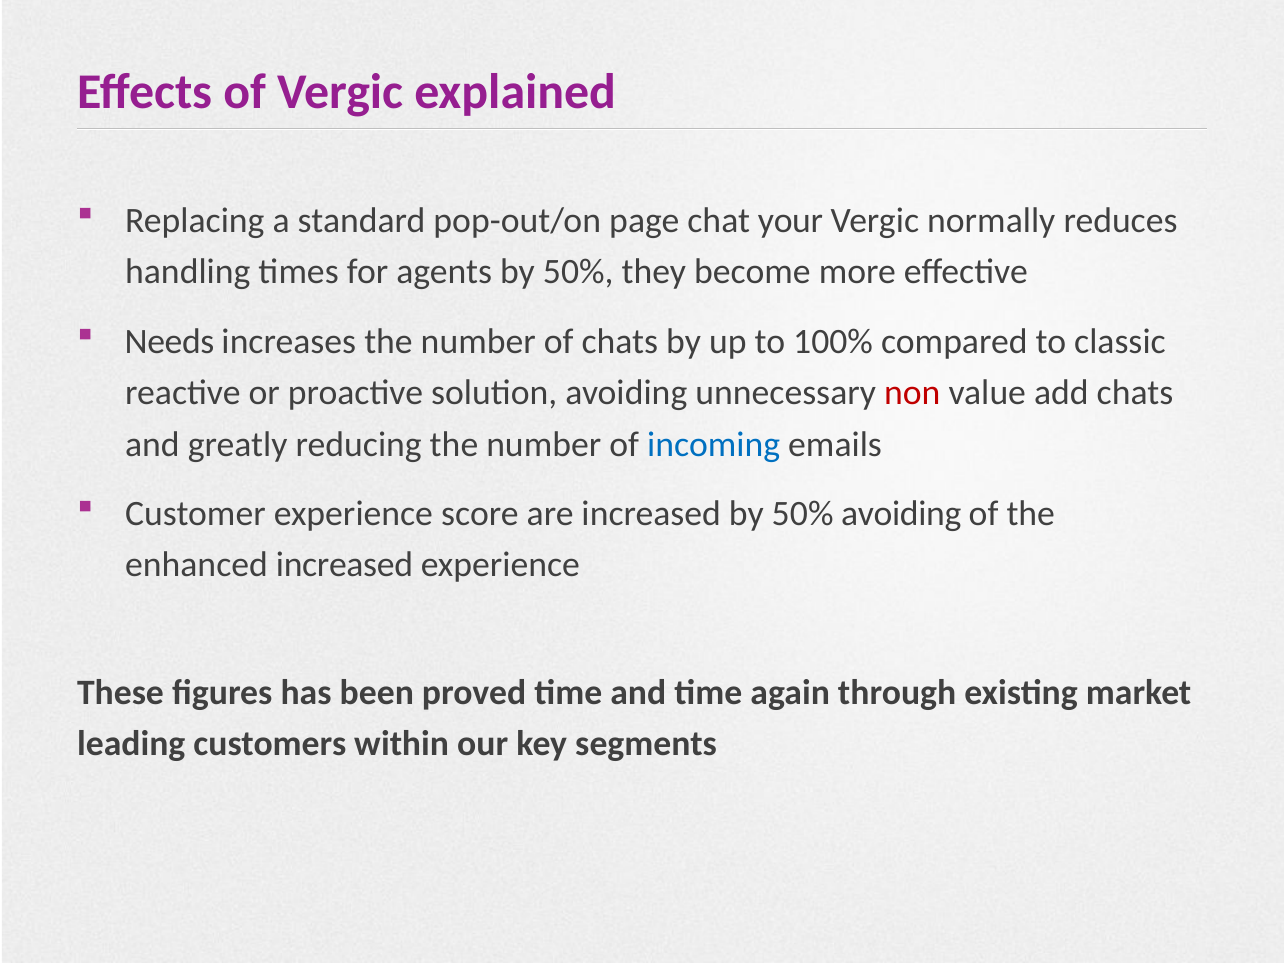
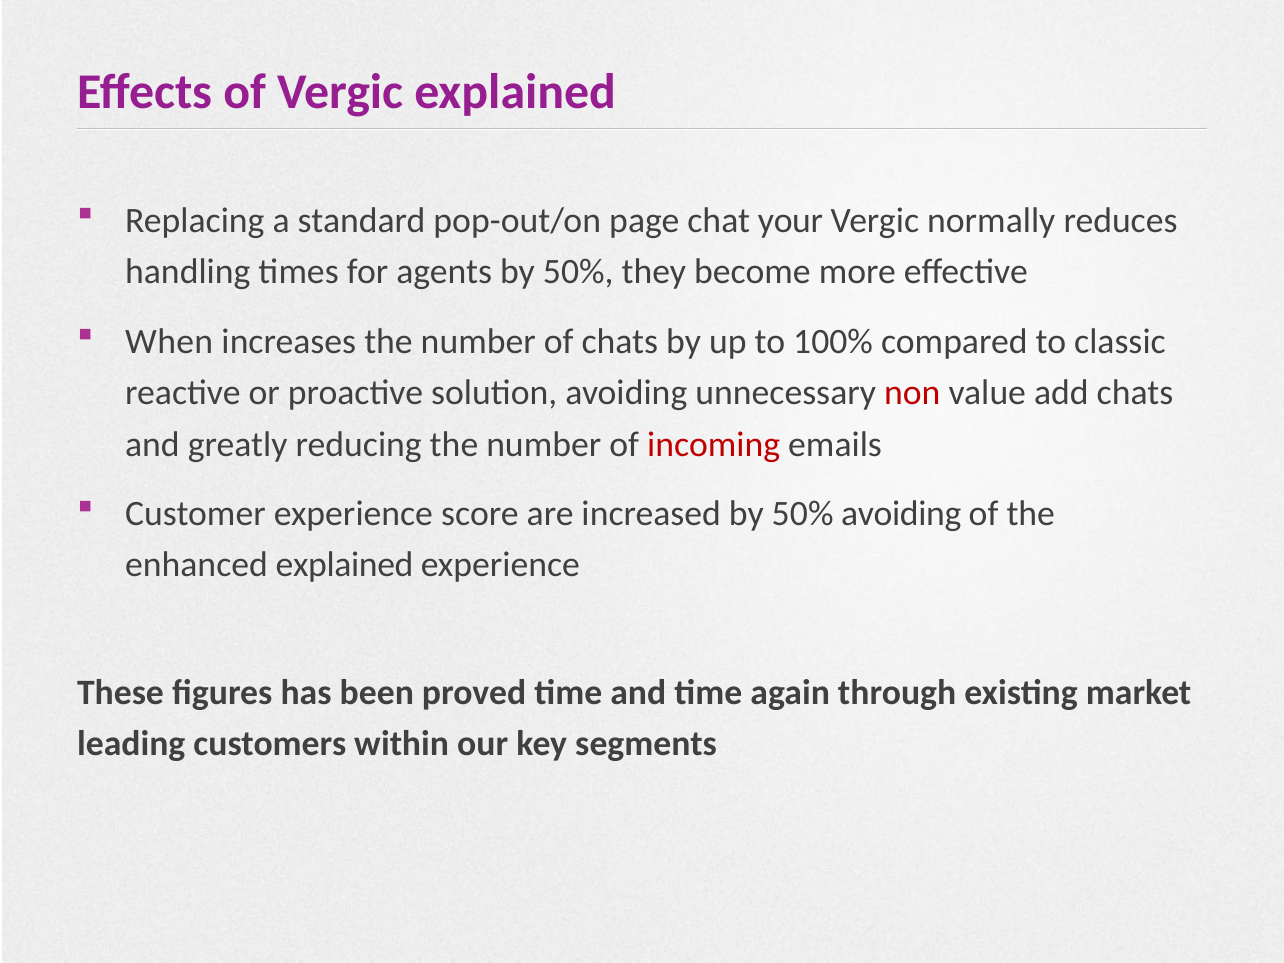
Needs: Needs -> When (169, 341)
incoming colour: blue -> red (714, 444)
enhanced increased: increased -> explained (345, 565)
